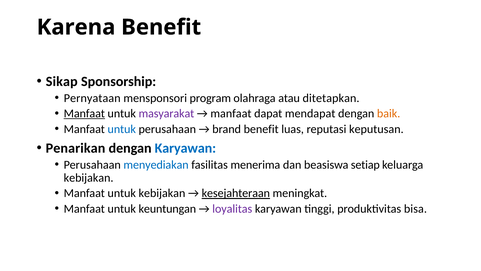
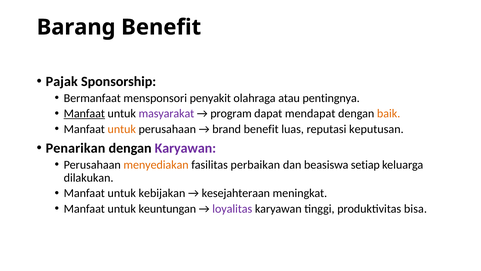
Karena: Karena -> Barang (76, 27)
Sikap: Sikap -> Pajak (62, 81)
Pernyataan: Pernyataan -> Bermanfaat (92, 98)
program: program -> penyakit (210, 98)
ditetapkan: ditetapkan -> pentingnya (331, 98)
manfaat: manfaat -> program (231, 113)
untuk colour: blue -> orange (122, 129)
Karyawan colour: blue -> purple (185, 148)
menyediakan colour: blue -> orange (156, 165)
menerima: menerima -> perbaikan (255, 165)
kebijakan: kebijakan -> dilakukan (89, 177)
kesejahteraan underline: present -> none (236, 193)
